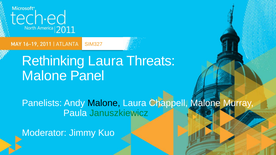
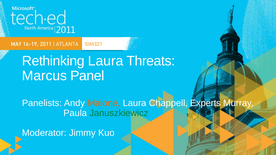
Malone: Malone -> Marcus (45, 76)
Malone colour: black -> orange (104, 103)
Chappell Malone: Malone -> Experts (205, 103)
